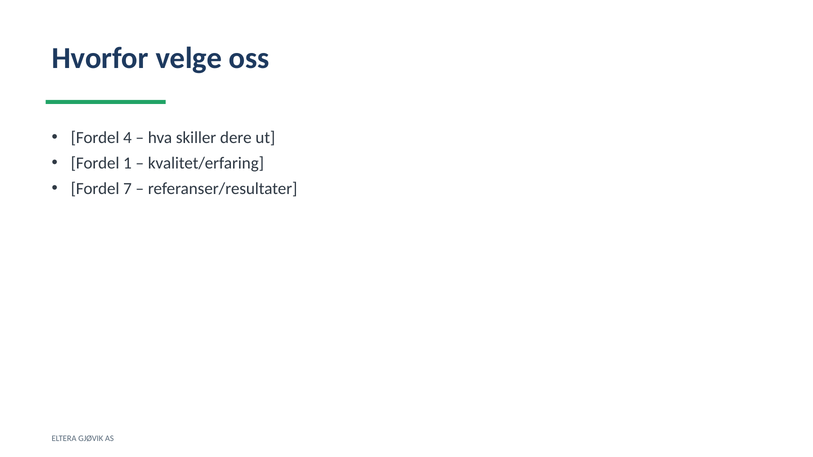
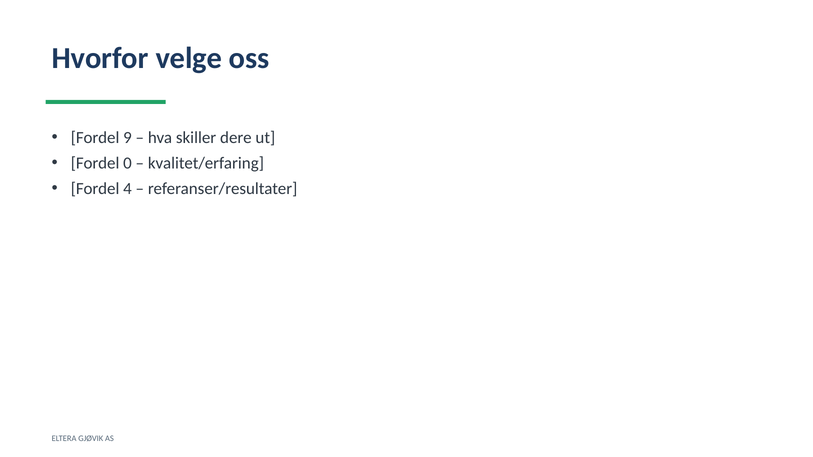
4: 4 -> 9 (127, 138)
1: 1 -> 0 (127, 163)
7: 7 -> 4 (127, 189)
